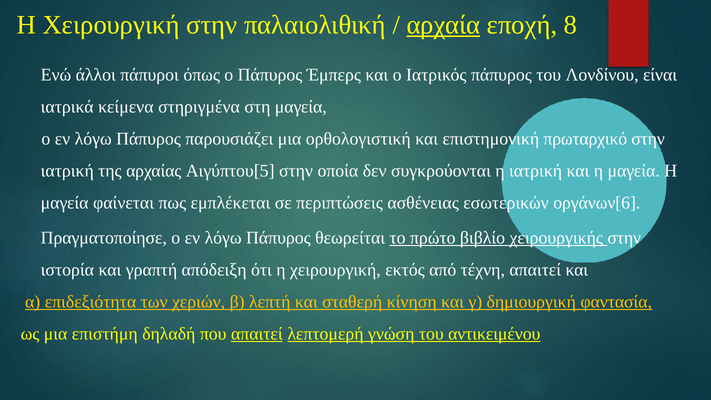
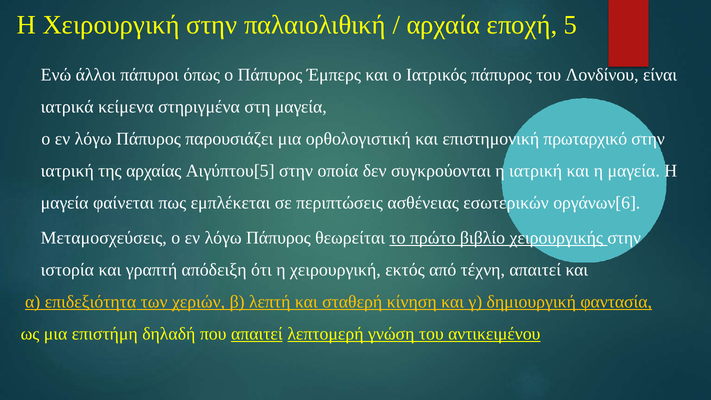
αρχαία underline: present -> none (443, 25)
8: 8 -> 5 (571, 25)
Πραγματοποίησε: Πραγματοποίησε -> Μεταμοσχεύσεις (104, 238)
